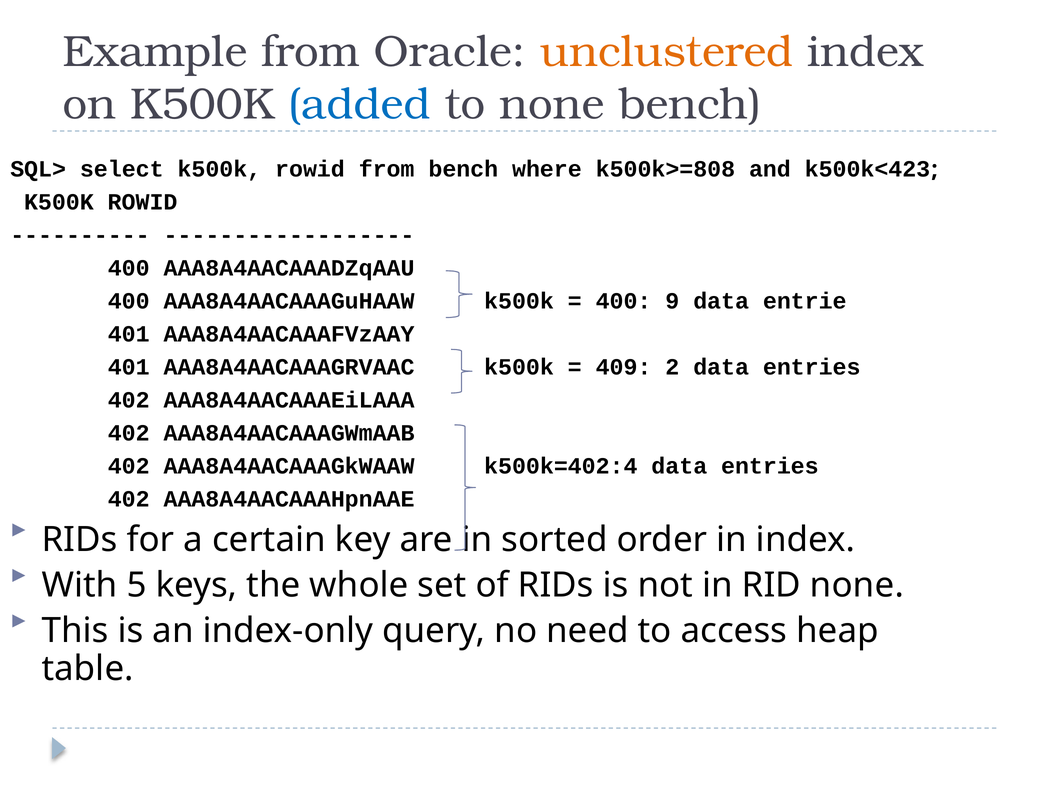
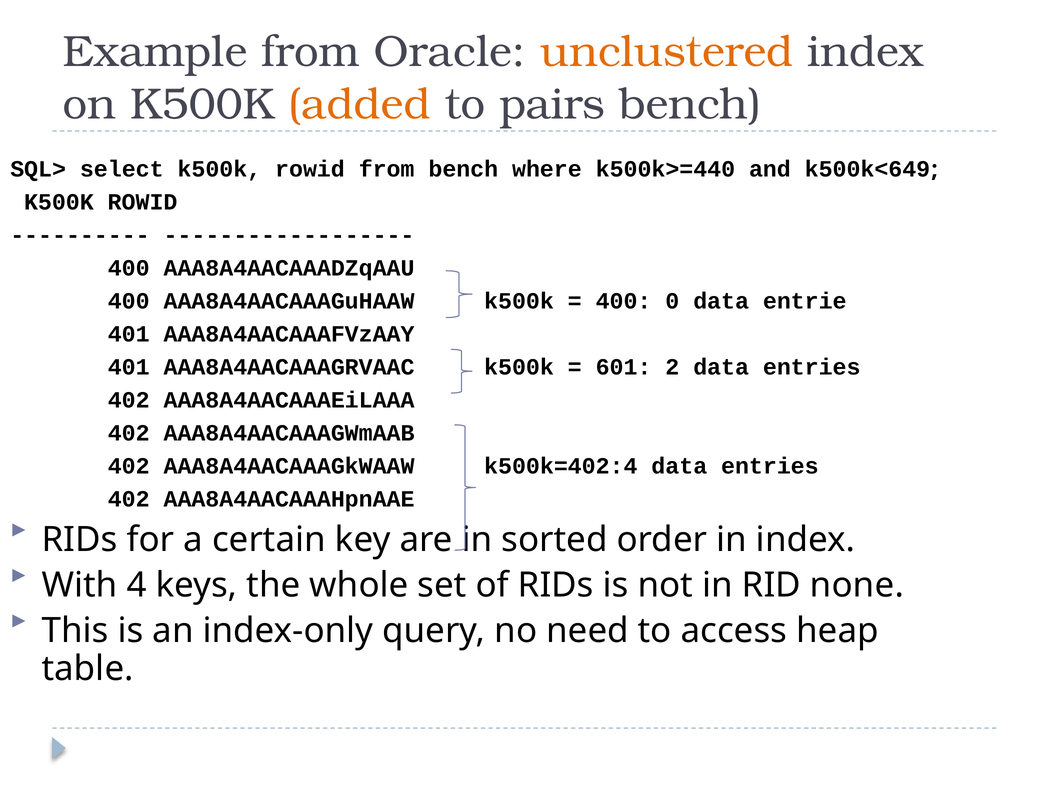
added colour: blue -> orange (359, 104)
to none: none -> pairs (552, 104)
k500k>=808: k500k>=808 -> k500k>=440 (665, 169)
k500k<423: k500k<423 -> k500k<649 (867, 169)
9: 9 -> 0 (672, 301)
409: 409 -> 601 (624, 367)
5: 5 -> 4 (137, 586)
